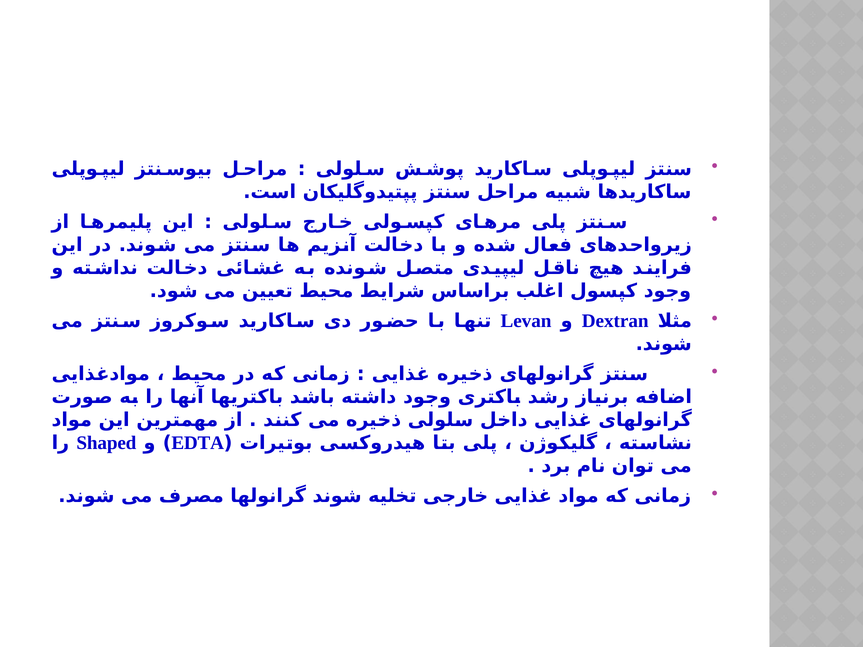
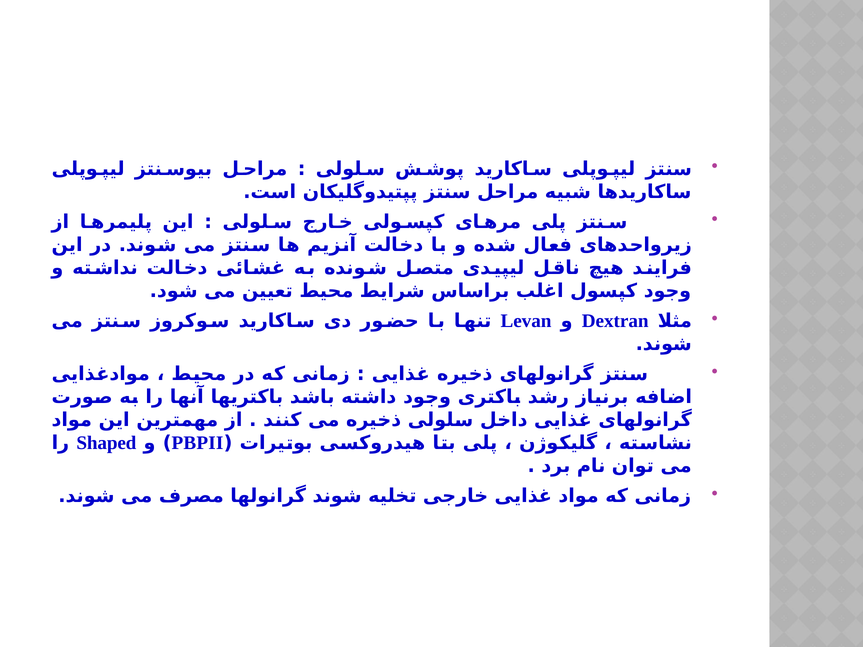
EDTA: EDTA -> PBPII (198, 443)
